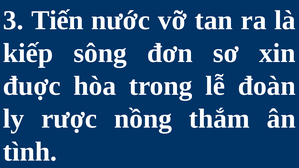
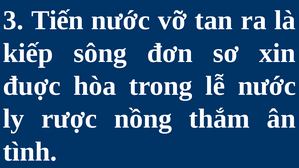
lễ đoàn: đoàn -> nước (267, 86)
